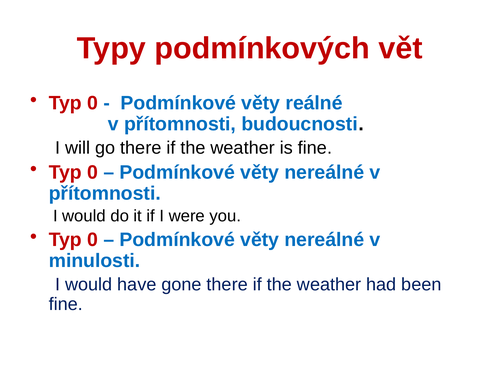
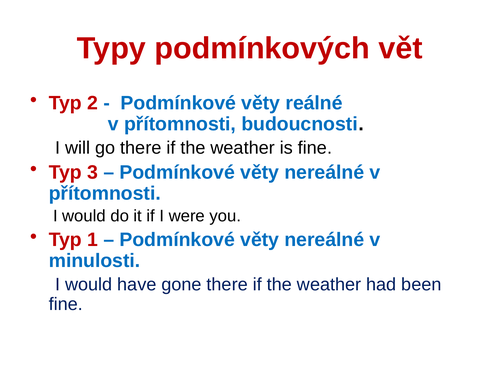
0: 0 -> 2 (93, 103)
0: 0 -> 3 (93, 172)
0: 0 -> 1 (93, 240)
